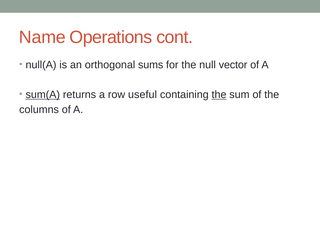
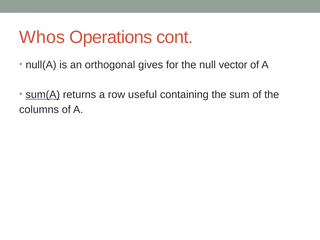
Name: Name -> Whos (42, 37)
sums: sums -> gives (151, 65)
the underline: present -> none (219, 95)
